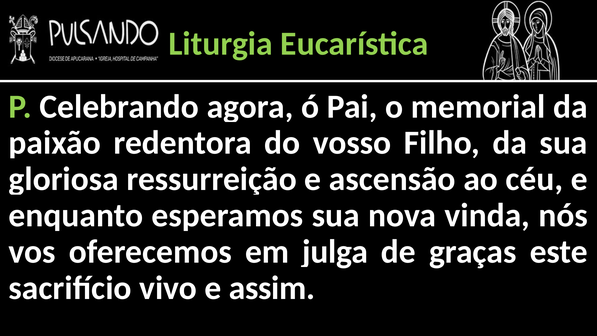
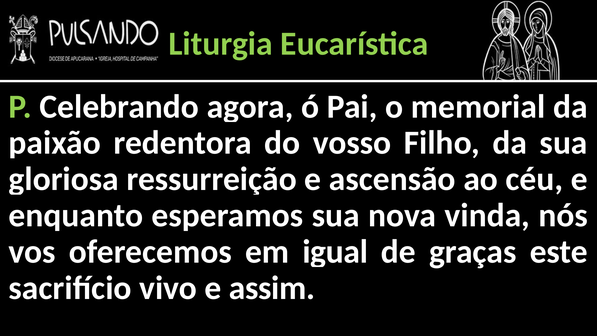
julga: julga -> igual (335, 252)
